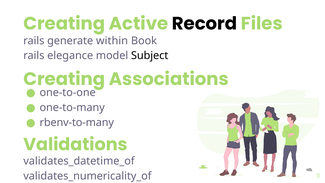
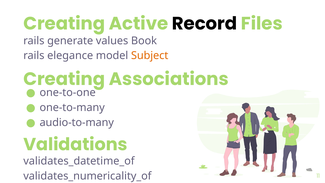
within: within -> values (112, 41)
Subject colour: black -> orange (150, 56)
rbenv-to-many: rbenv-to-many -> audio-to-many (77, 122)
